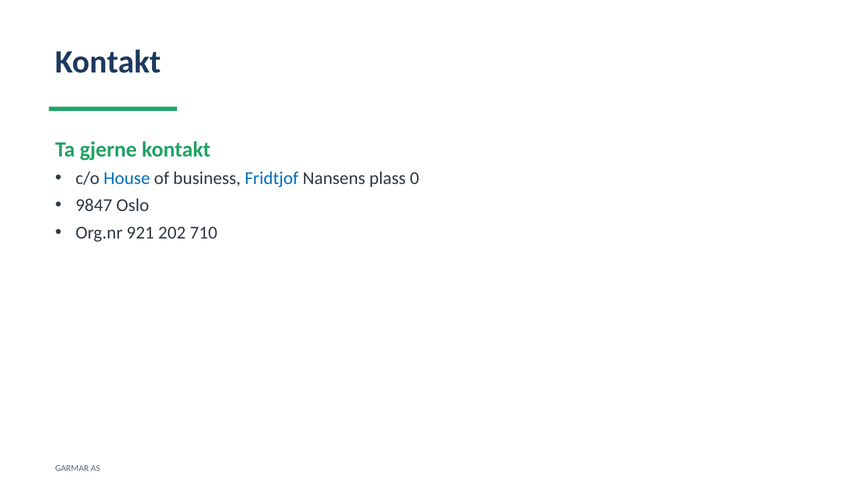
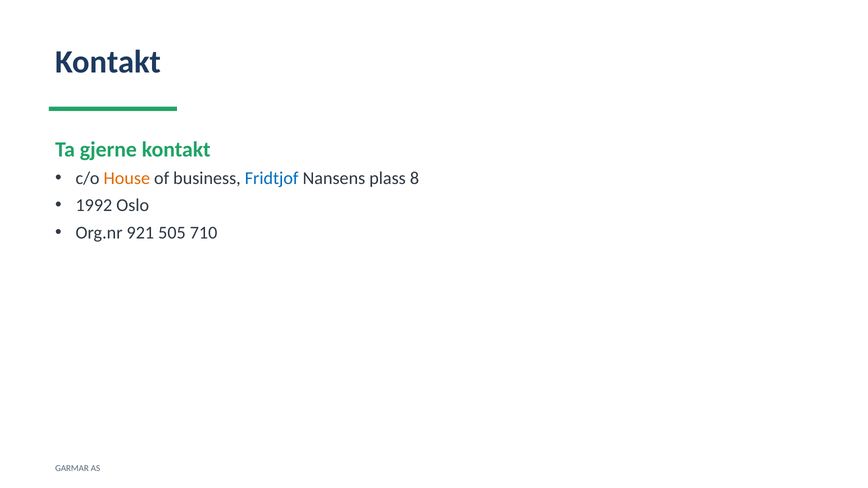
House colour: blue -> orange (127, 178)
0: 0 -> 8 (414, 178)
9847: 9847 -> 1992 (94, 206)
202: 202 -> 505 (172, 233)
